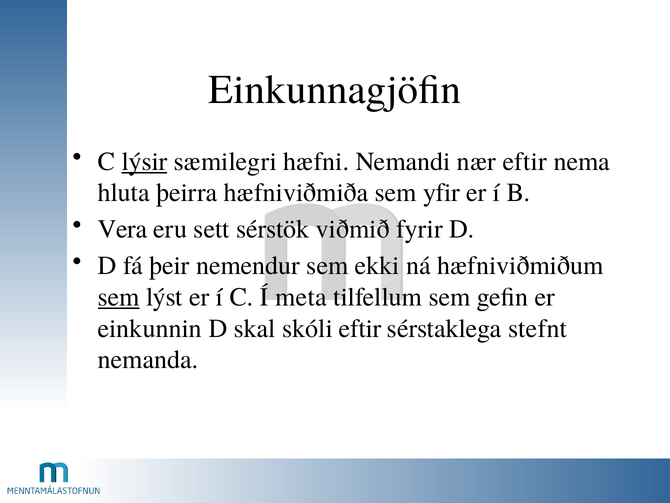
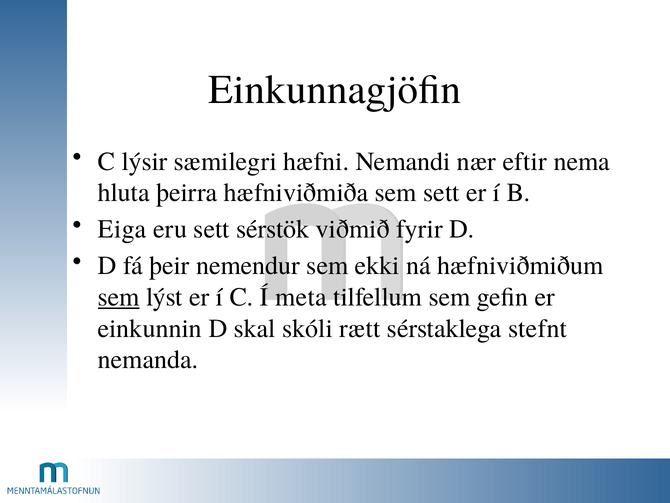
lýsir underline: present -> none (144, 161)
sem yfir: yfir -> sett (441, 193)
Vera: Vera -> Eiga (122, 229)
skóli eftir: eftir -> rætt (360, 328)
